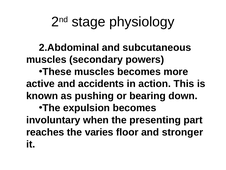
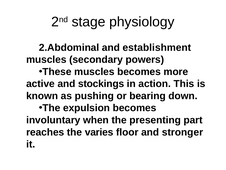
subcutaneous: subcutaneous -> establishment (157, 47)
accidents: accidents -> stockings (101, 84)
